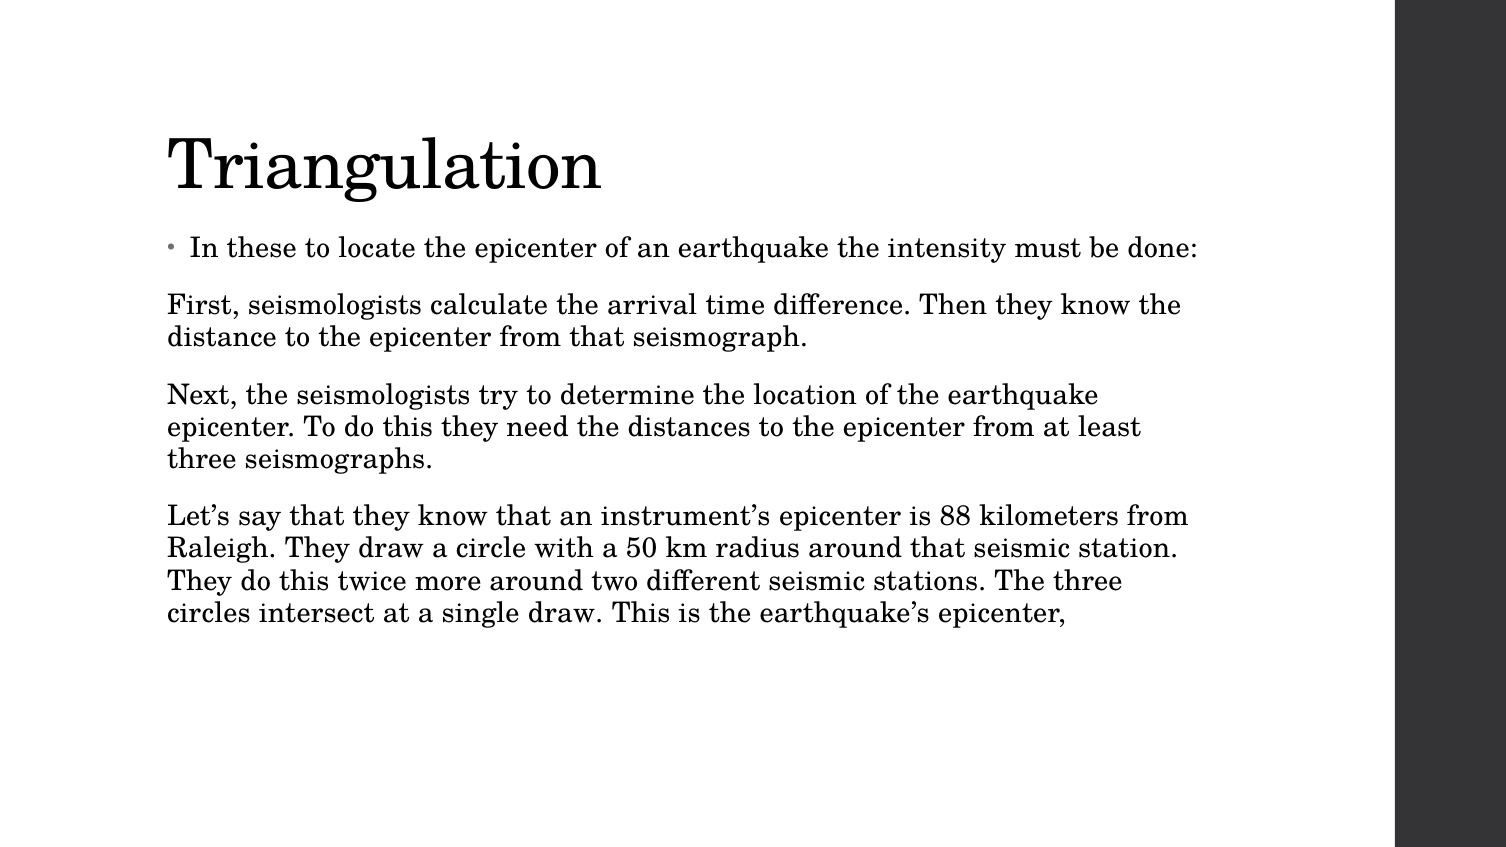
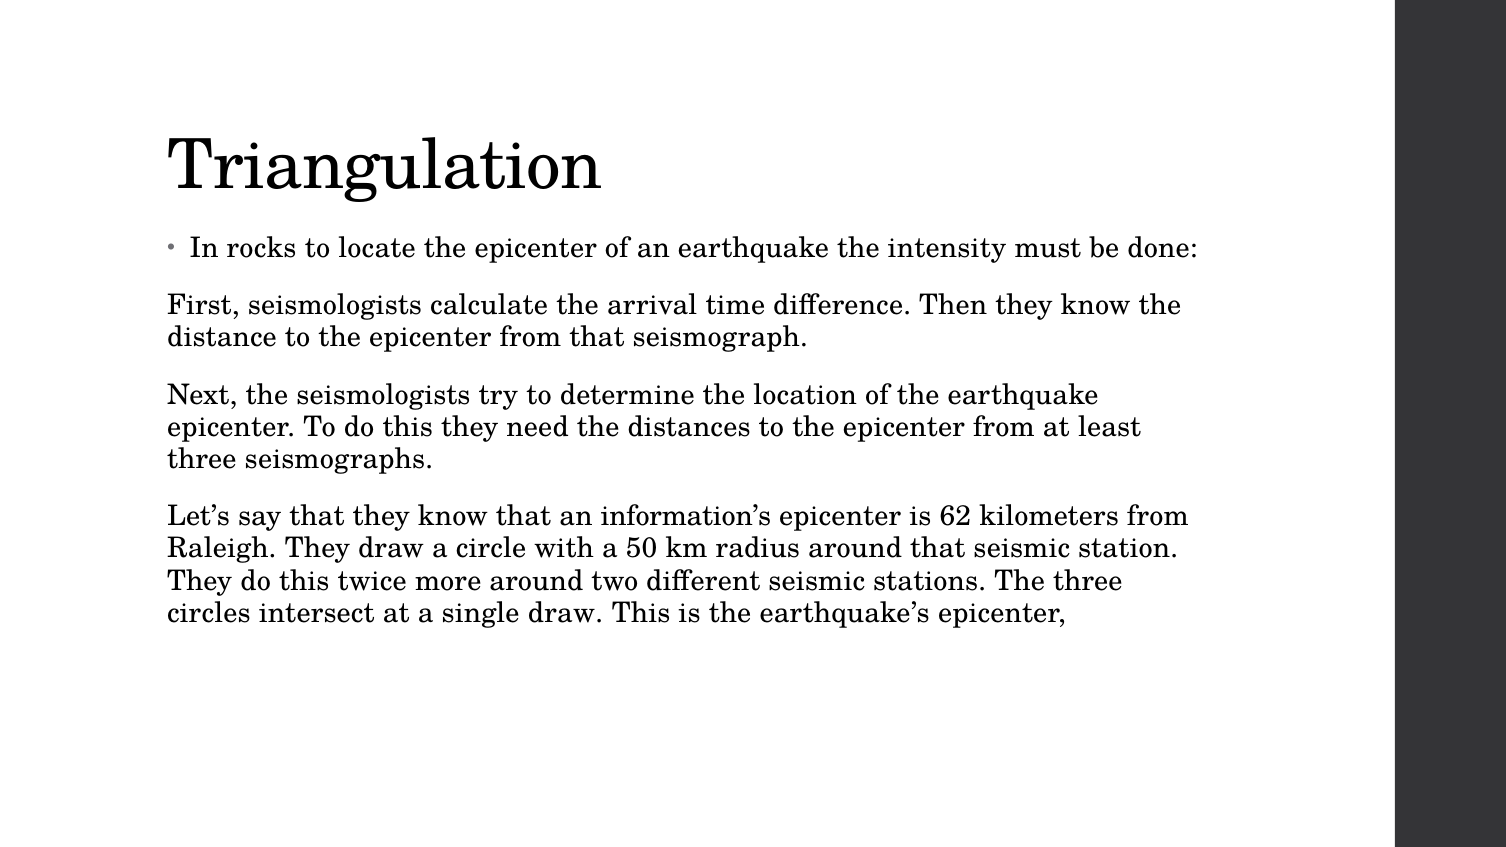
these: these -> rocks (262, 248)
instrument’s: instrument’s -> information’s (686, 517)
88: 88 -> 62 (955, 517)
